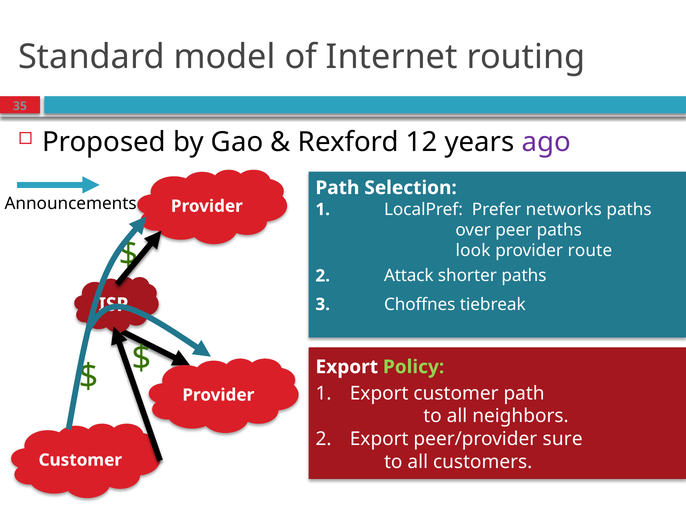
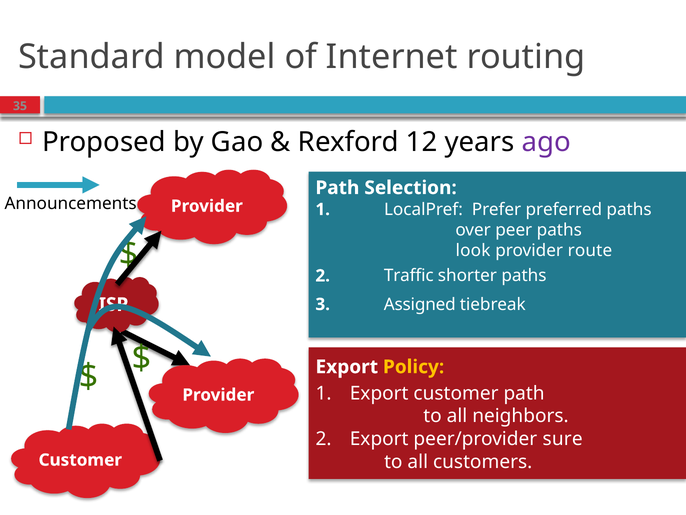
networks: networks -> preferred (564, 209)
Attack: Attack -> Traffic (409, 276)
Choffnes: Choffnes -> Assigned (420, 304)
Policy colour: light green -> yellow (414, 367)
